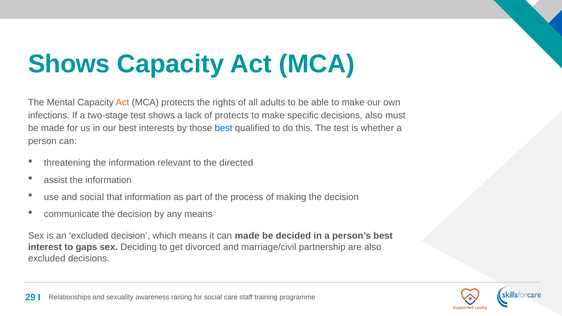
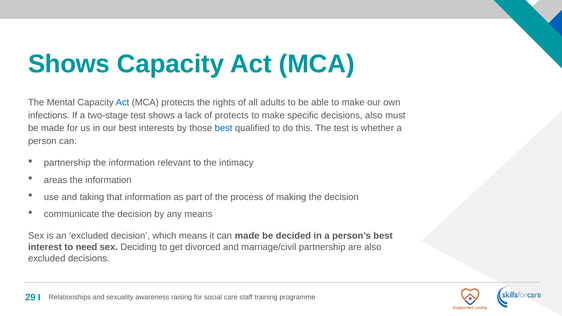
Act colour: orange -> blue (122, 102)
threatening: threatening -> partnership (67, 163)
directed: directed -> intimacy (236, 163)
assist: assist -> areas (56, 180)
and social: social -> taking (92, 197)
gaps: gaps -> need (86, 247)
